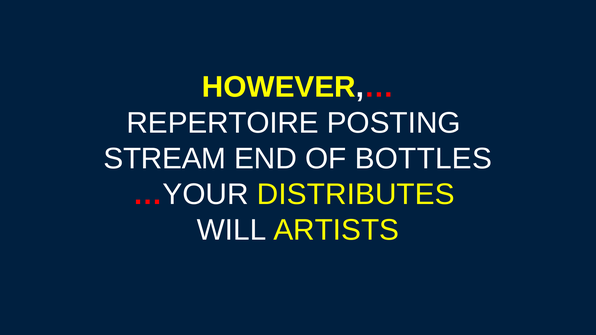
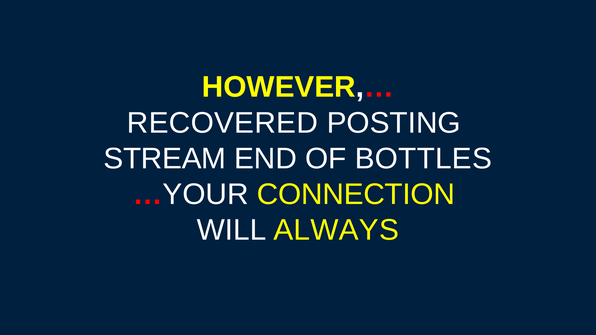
REPERTOIRE: REPERTOIRE -> RECOVERED (222, 123)
DISTRIBUTES: DISTRIBUTES -> CONNECTION (356, 195)
ARTISTS: ARTISTS -> ALWAYS (336, 230)
